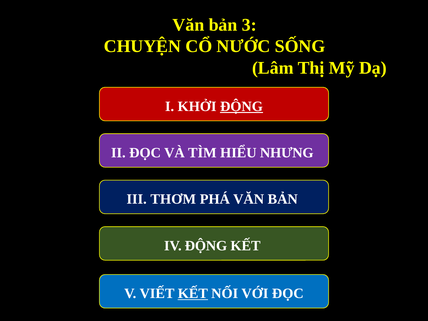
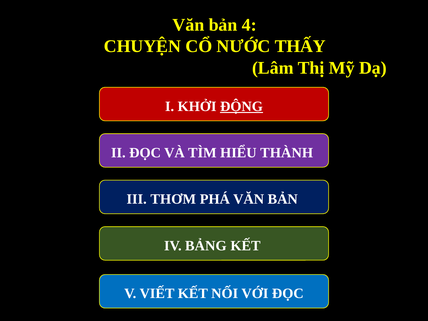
3: 3 -> 4 (249, 25)
SỐNG: SỐNG -> THẤY (300, 46)
NHƯNG: NHƯNG -> THÀNH (287, 153)
IV ĐỘNG: ĐỘNG -> BẢNG (206, 246)
KẾT underline: present -> none (193, 294)
